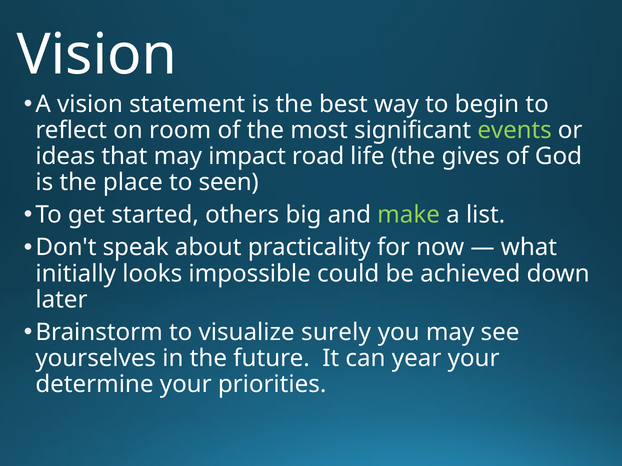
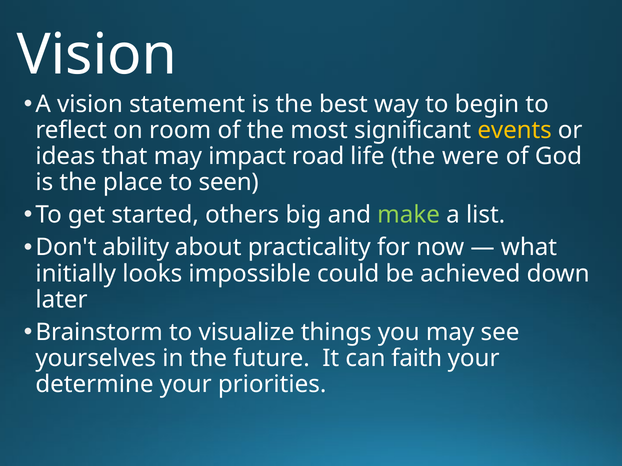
events colour: light green -> yellow (515, 130)
gives: gives -> were (471, 156)
speak: speak -> ability (136, 248)
surely: surely -> things (336, 333)
year: year -> faith (417, 359)
